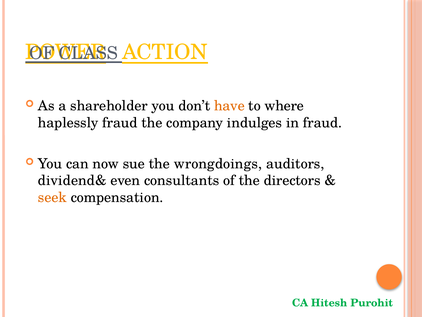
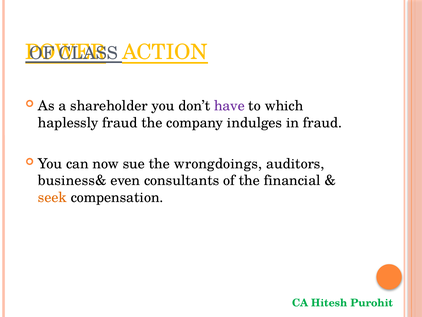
have colour: orange -> purple (229, 106)
where: where -> which (284, 106)
dividend&: dividend& -> business& (72, 180)
directors: directors -> financial (292, 180)
